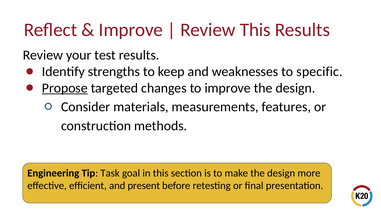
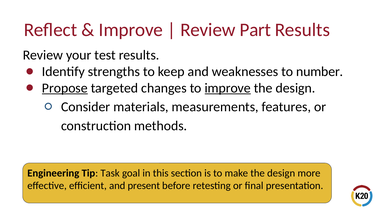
Review This: This -> Part (255, 30)
specific: specific -> number (320, 72)
improve underline: none -> present (228, 88)
